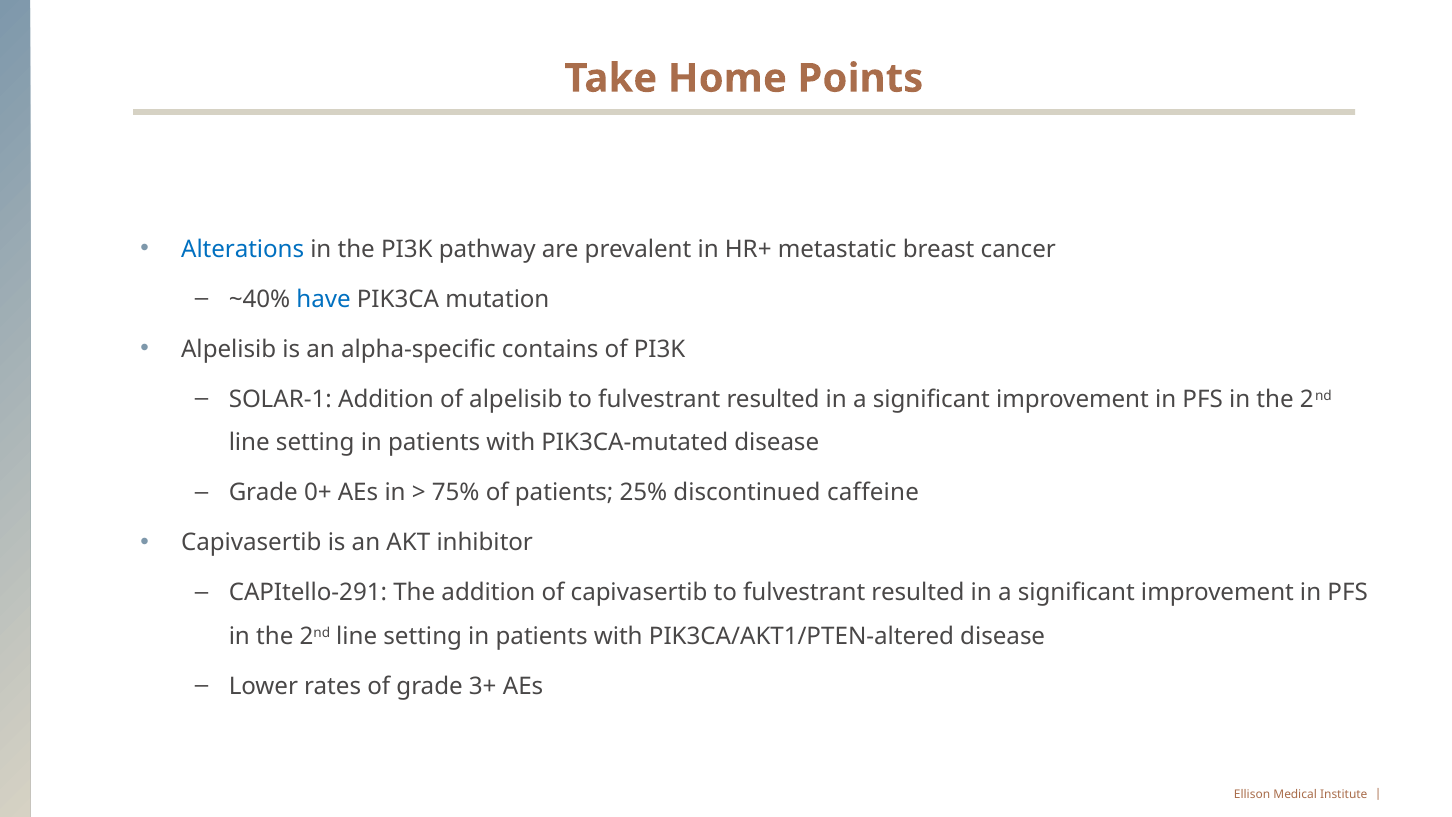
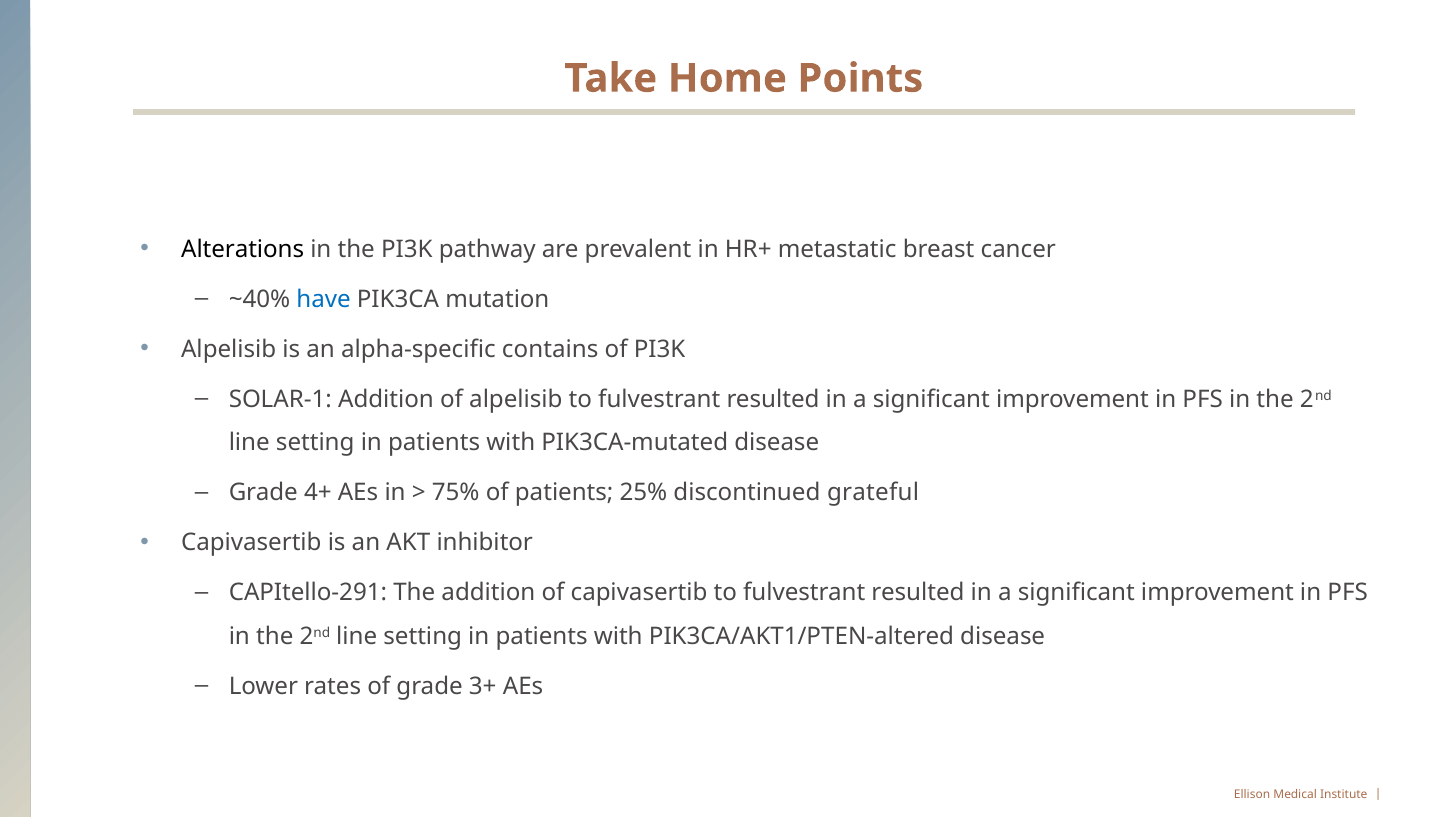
Alterations colour: blue -> black (243, 249)
0+: 0+ -> 4+ (318, 493)
caffeine: caffeine -> grateful (873, 493)
